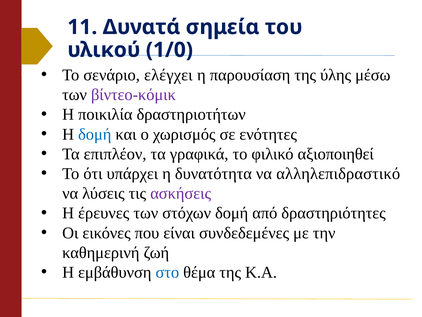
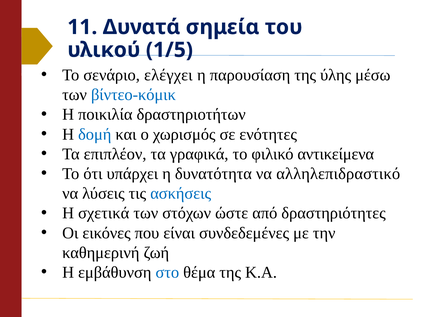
1/0: 1/0 -> 1/5 (169, 50)
βίντεο-κόμικ colour: purple -> blue (133, 95)
αξιοποιηθεί: αξιοποιηθεί -> αντικείμενα (336, 154)
ασκήσεις colour: purple -> blue (181, 193)
έρευνες: έρευνες -> σχετικά (104, 213)
στόχων δομή: δομή -> ώστε (232, 213)
